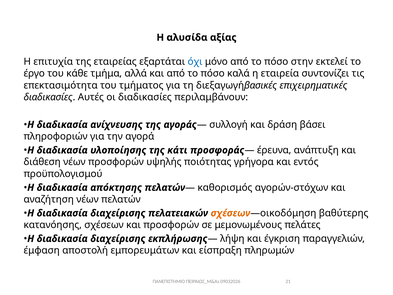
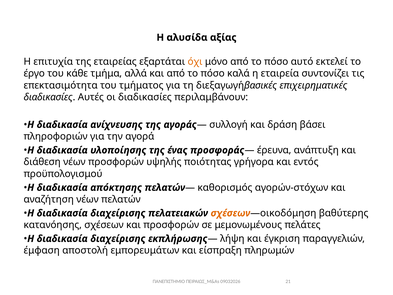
όχι colour: blue -> orange (195, 62)
στην: στην -> αυτό (302, 62)
κάτι: κάτι -> ένας (178, 150)
